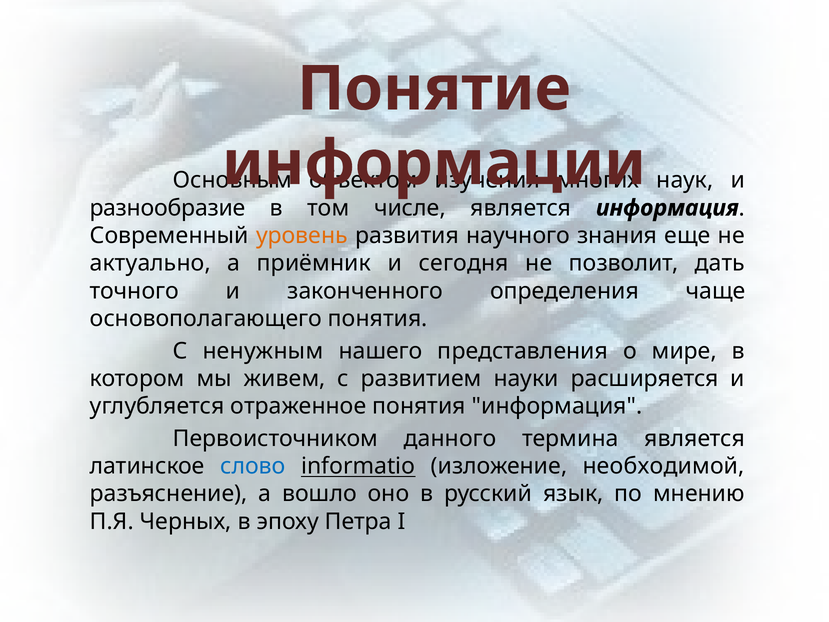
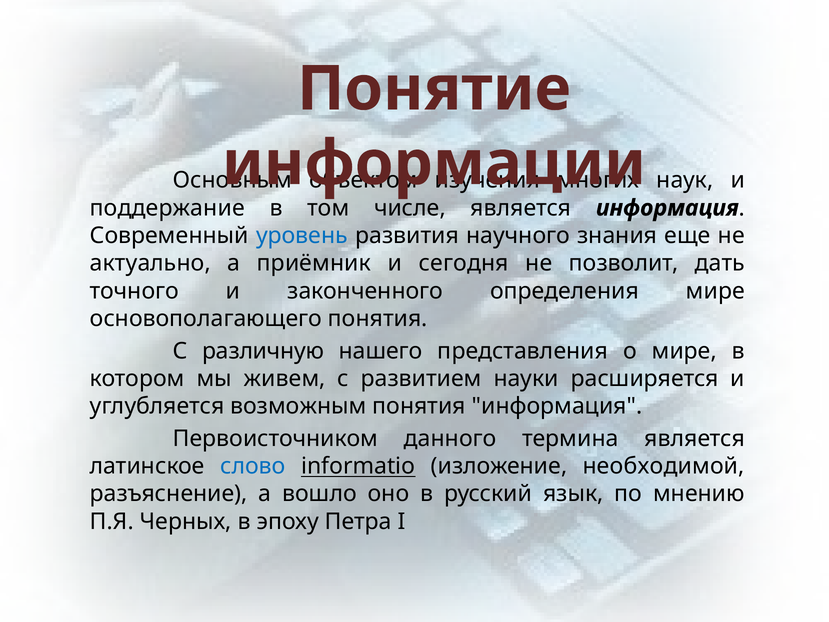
разнообразие: разнообразие -> поддержание (167, 208)
уровень colour: orange -> blue (302, 236)
определения чаще: чаще -> мире (715, 291)
ненужным: ненужным -> различную (263, 351)
отраженное: отраженное -> возможным (298, 406)
